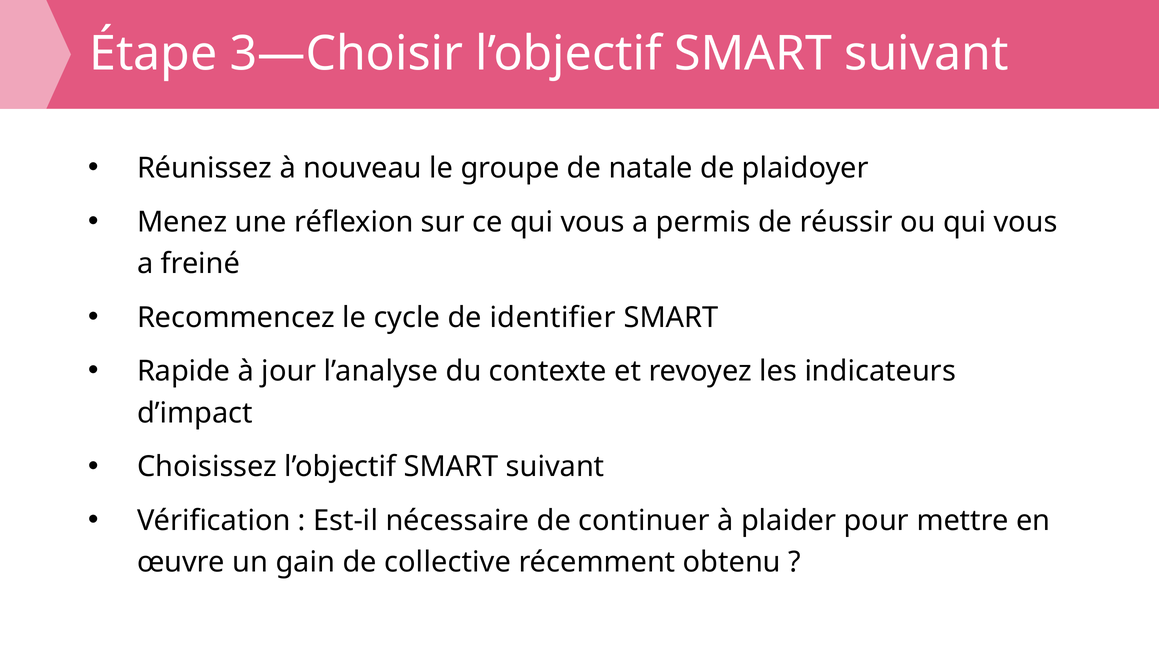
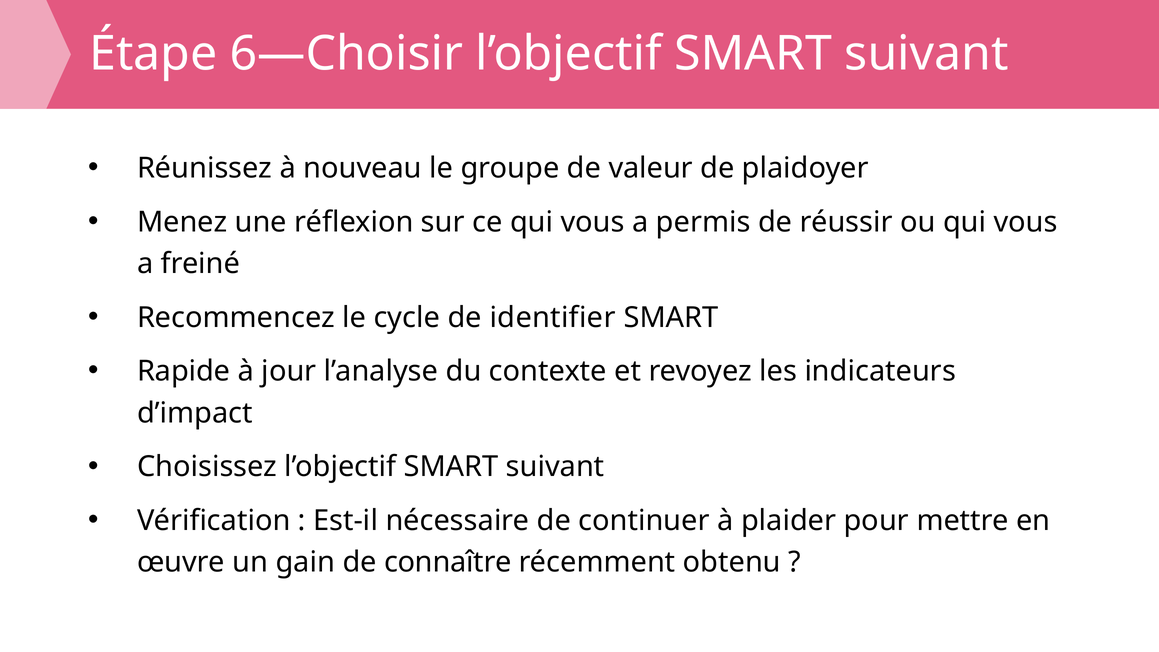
3—Choisir: 3—Choisir -> 6—Choisir (346, 54)
natale: natale -> valeur (651, 168)
collective: collective -> connaître (448, 562)
